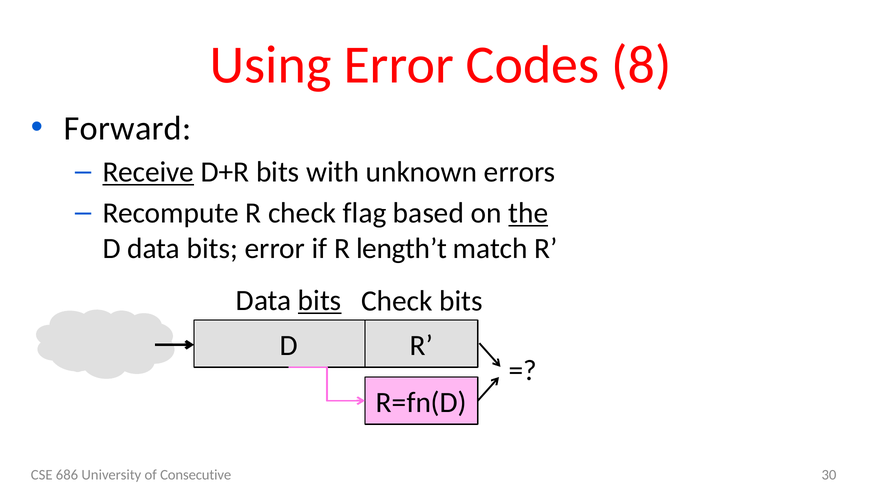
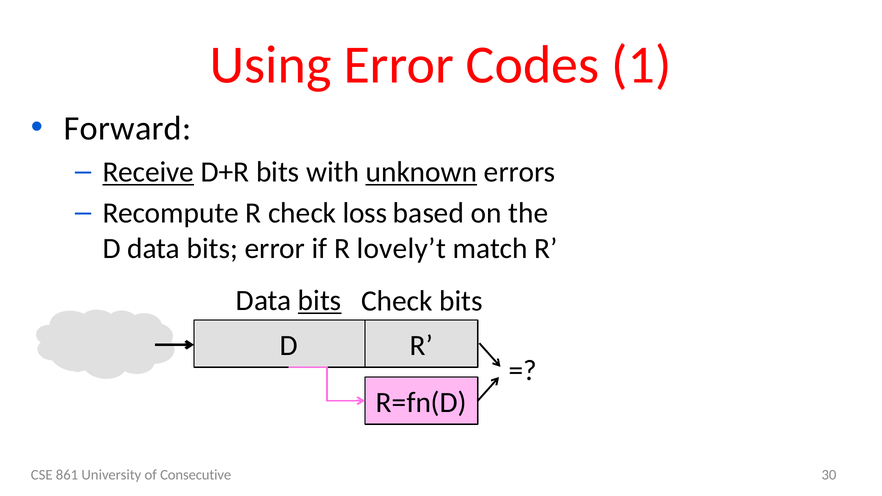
8: 8 -> 1 (641, 65)
unknown underline: none -> present (421, 172)
flag: flag -> loss (365, 213)
the underline: present -> none (528, 213)
length’t: length’t -> lovely’t (401, 249)
686: 686 -> 861 (67, 475)
